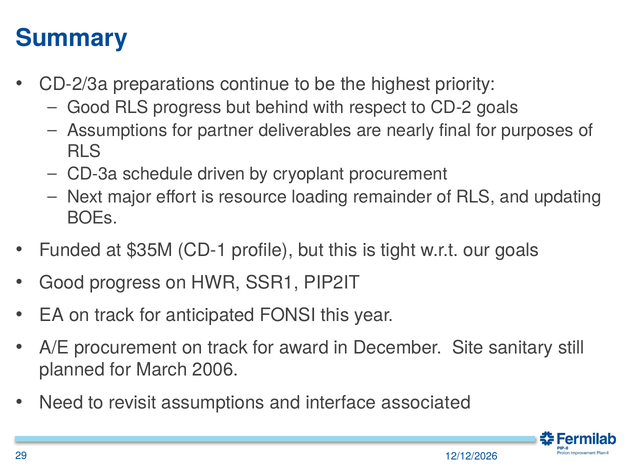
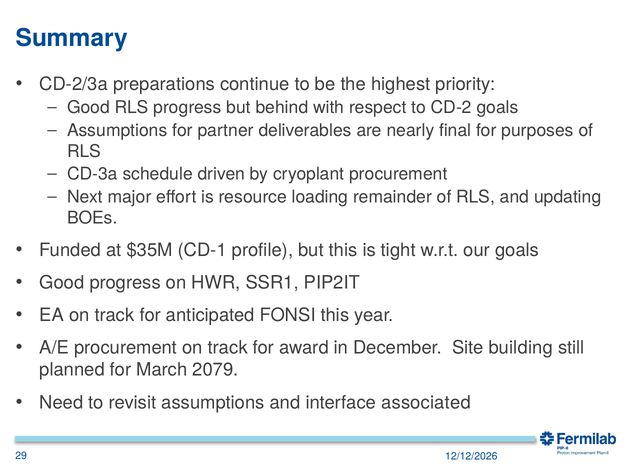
sanitary: sanitary -> building (521, 348)
2006: 2006 -> 2079 (215, 370)
